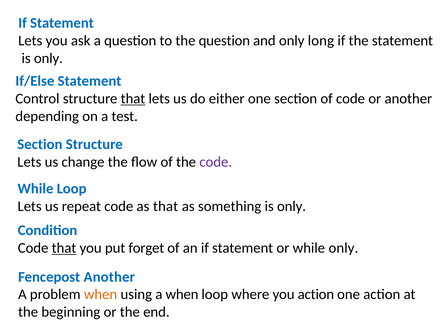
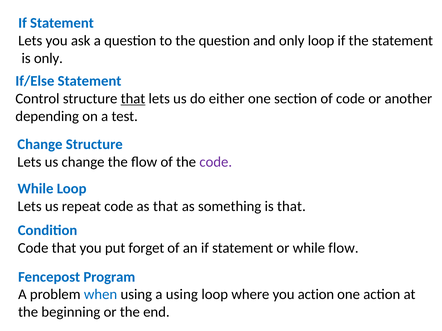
only long: long -> loop (321, 41)
Section: Section -> Change (40, 145)
something is only: only -> that (291, 207)
that underline: present -> none (64, 248)
while only: only -> flow (343, 248)
Fencepost Another: Another -> Program (109, 277)
when colour: orange -> blue (101, 295)
a when: when -> using (182, 295)
